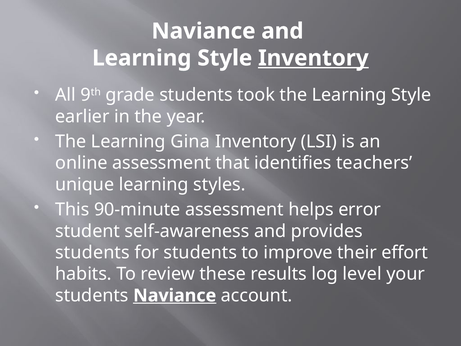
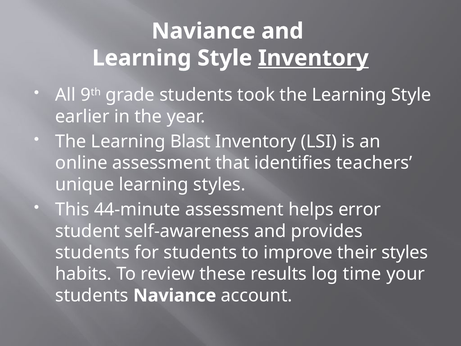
Gina: Gina -> Blast (190, 141)
90-minute: 90-minute -> 44-minute (137, 209)
their effort: effort -> styles (405, 252)
level: level -> time (362, 274)
Naviance underline: present -> none (175, 295)
